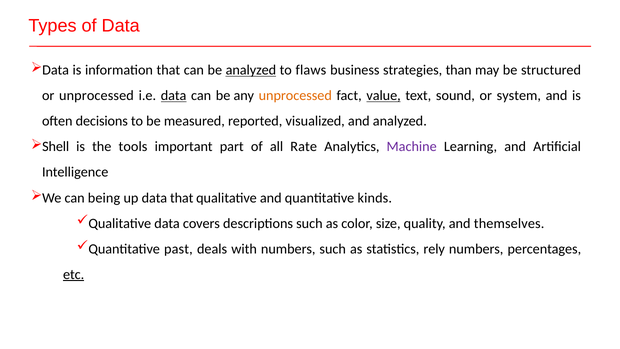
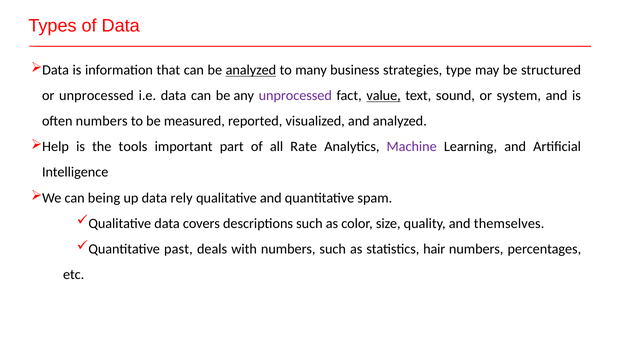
flaws: flaws -> many (311, 70)
than: than -> type (459, 70)
data underline: present -> none (174, 96)
unprocessed colour: orange -> purple (295, 96)
often decisions: decisions -> numbers (102, 121)
Shell: Shell -> Help (56, 147)
data that: that -> rely (182, 198)
kinds: kinds -> spam (375, 198)
rely: rely -> hair (434, 249)
etc underline: present -> none (74, 275)
